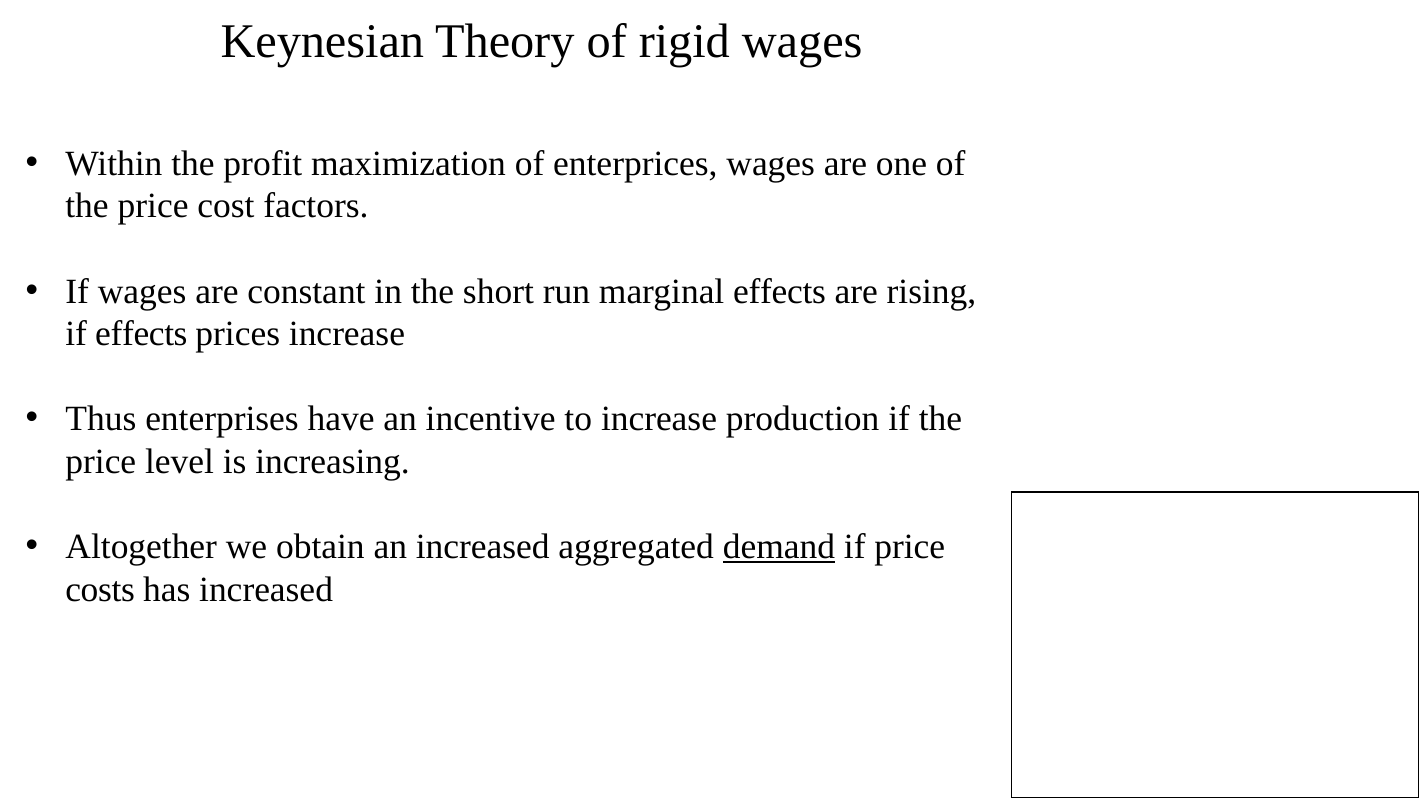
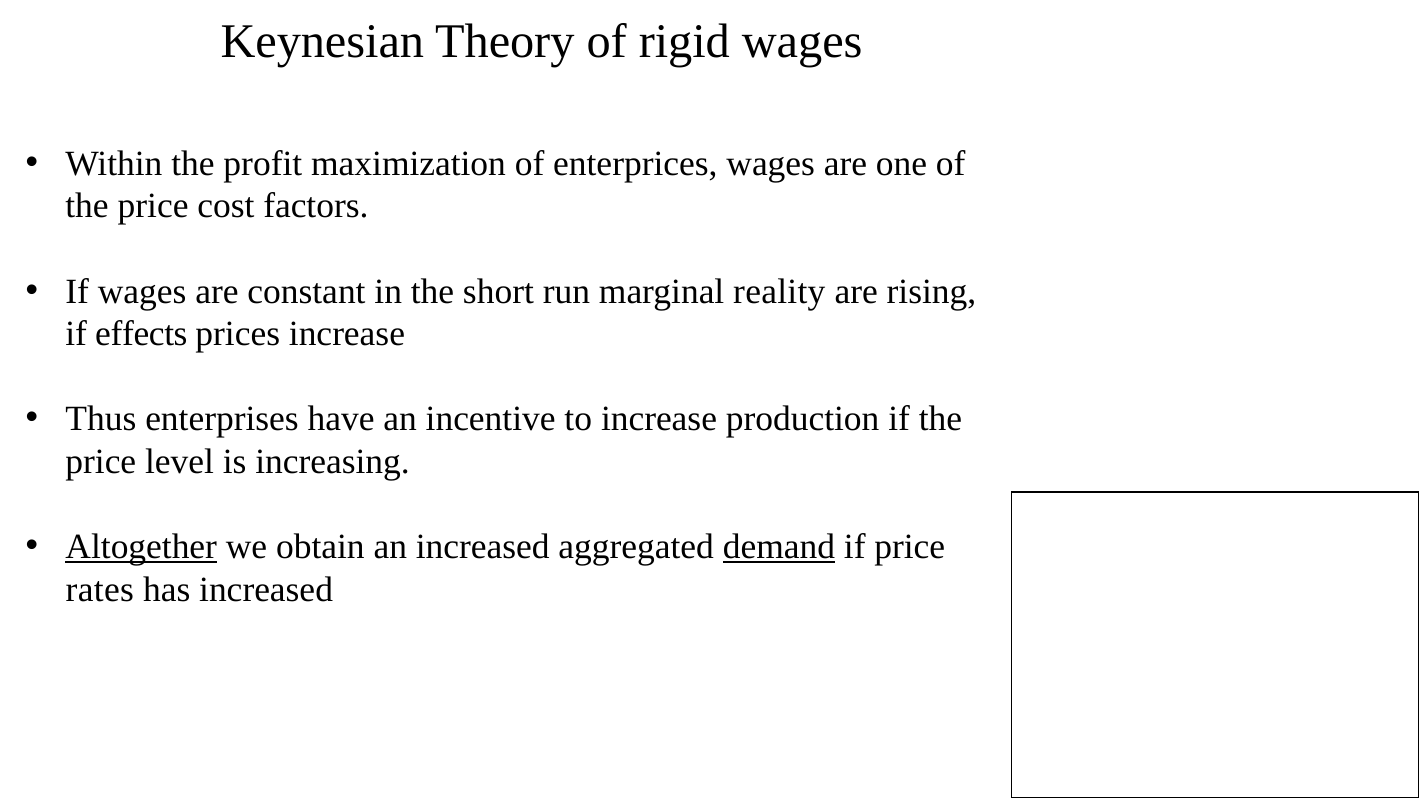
marginal effects: effects -> reality (779, 291)
Altogether underline: none -> present (141, 547)
costs: costs -> rates (100, 589)
